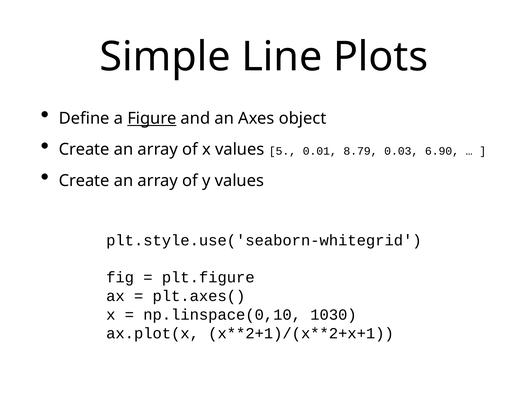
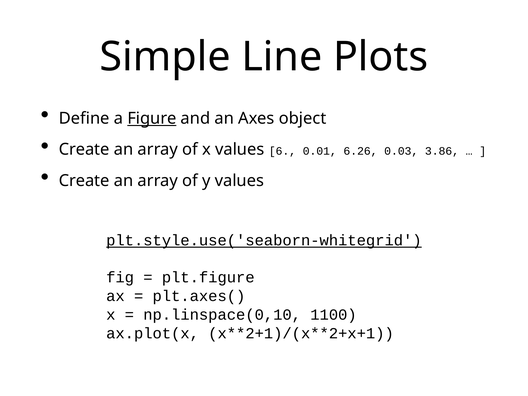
5: 5 -> 6 (282, 151)
8.79: 8.79 -> 6.26 (361, 151)
6.90: 6.90 -> 3.86 (442, 151)
plt.style.use('seaborn-whitegrid underline: none -> present (264, 240)
1030: 1030 -> 1100 (333, 315)
